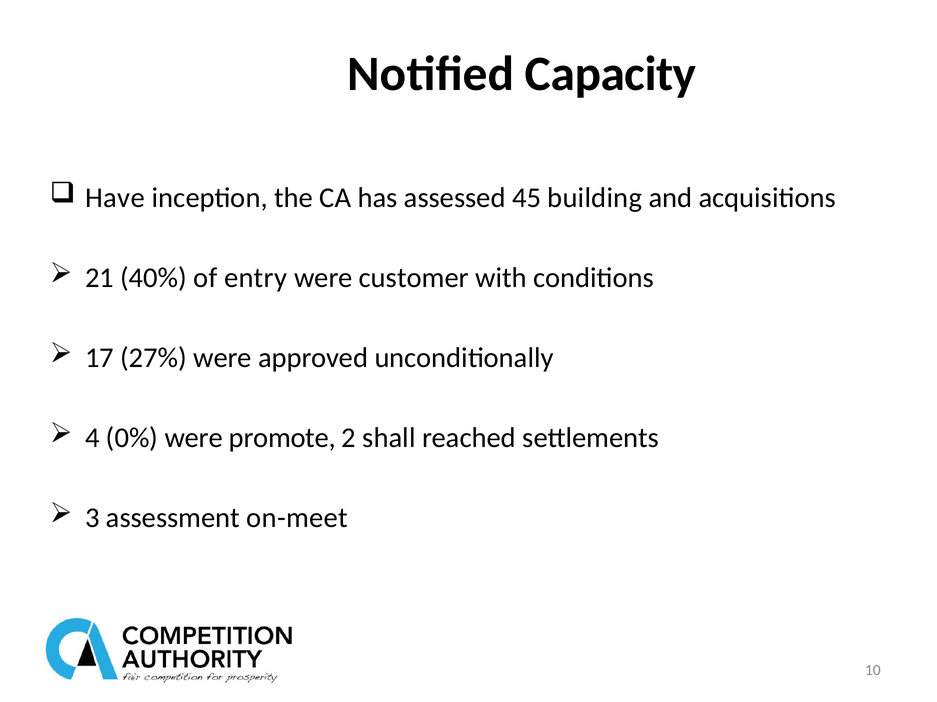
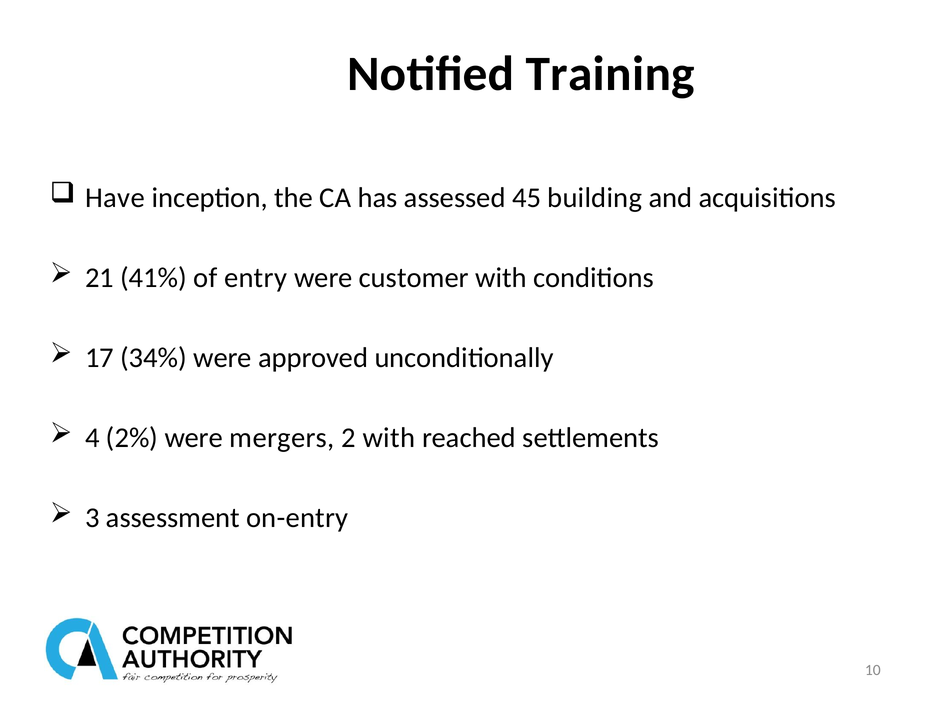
Capacity: Capacity -> Training (610, 74)
40%: 40% -> 41% (154, 278)
27%: 27% -> 34% (154, 358)
0%: 0% -> 2% (132, 438)
promote: promote -> mergers (282, 438)
2 shall: shall -> with (389, 438)
on-meet: on-meet -> on-entry (297, 518)
